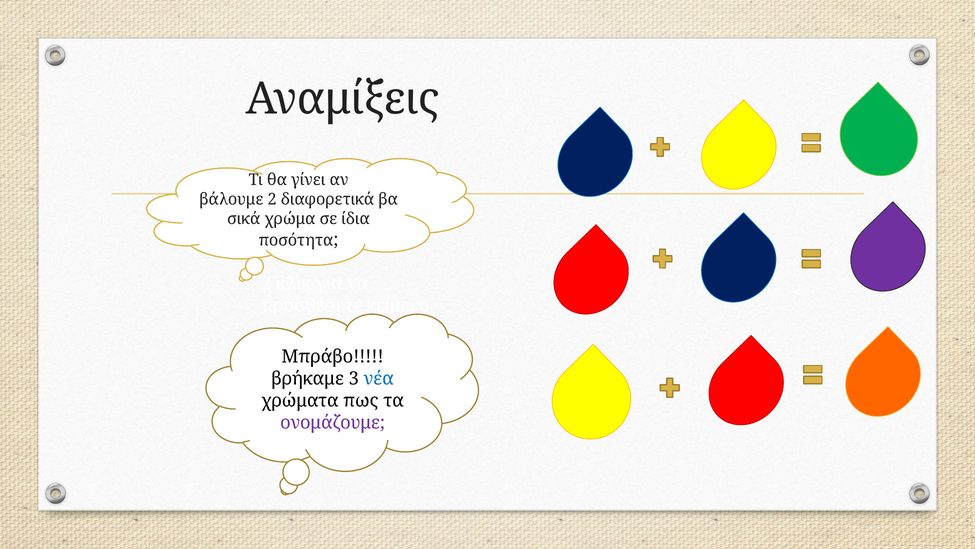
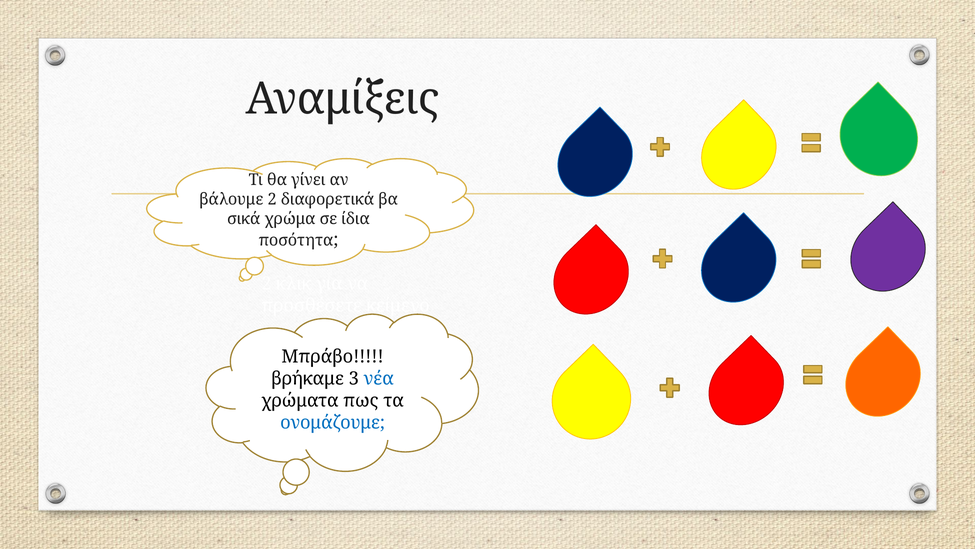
ονομάζουμε colour: purple -> blue (333, 422)
